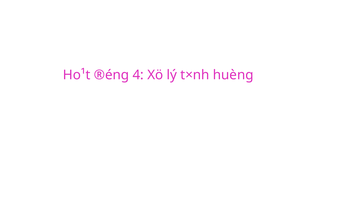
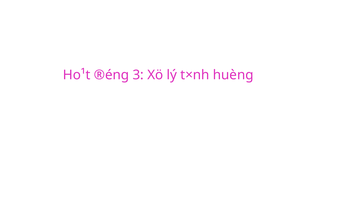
4: 4 -> 3 (138, 75)
